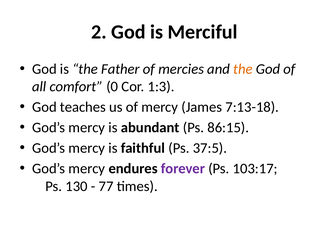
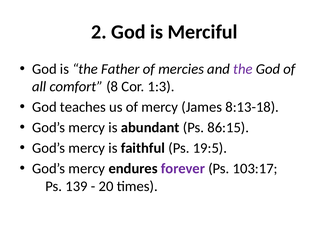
the colour: orange -> purple (243, 69)
0: 0 -> 8 (112, 87)
7:13-18: 7:13-18 -> 8:13-18 (252, 107)
37:5: 37:5 -> 19:5 (210, 148)
130: 130 -> 139 (76, 186)
77: 77 -> 20 (106, 186)
